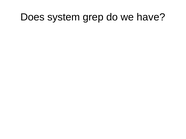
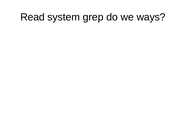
Does: Does -> Read (33, 17)
have: have -> ways (151, 17)
